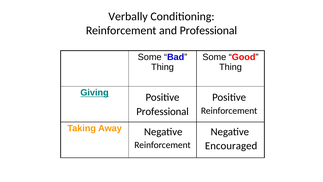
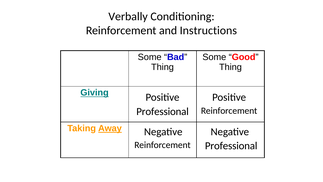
and Professional: Professional -> Instructions (208, 31)
Away underline: none -> present (110, 128)
Encouraged: Encouraged -> Professional (231, 146)
